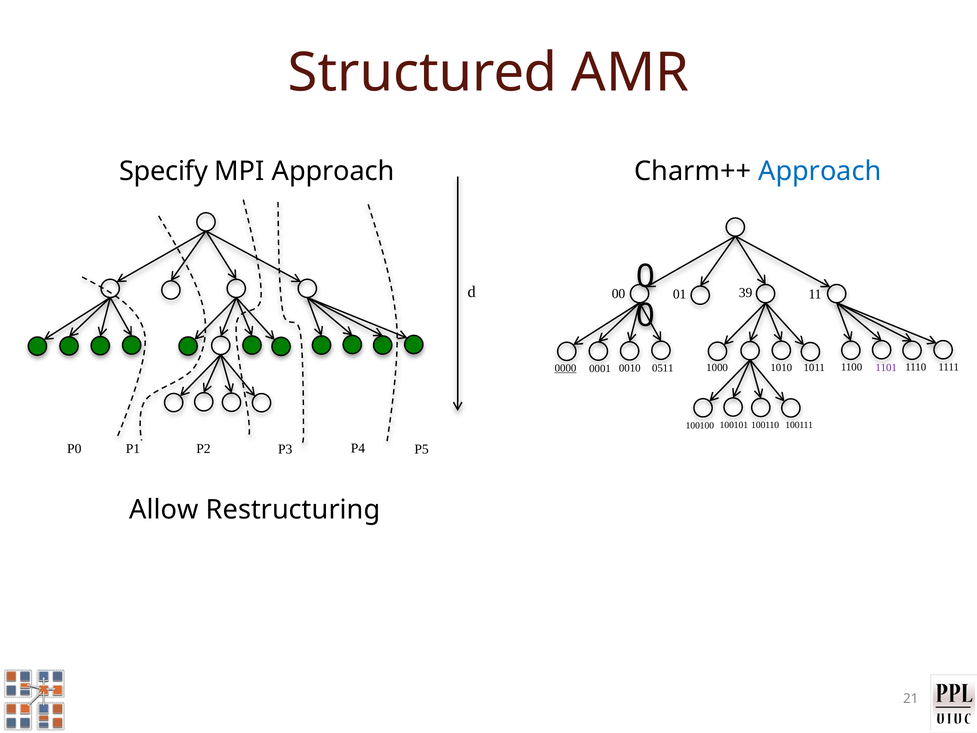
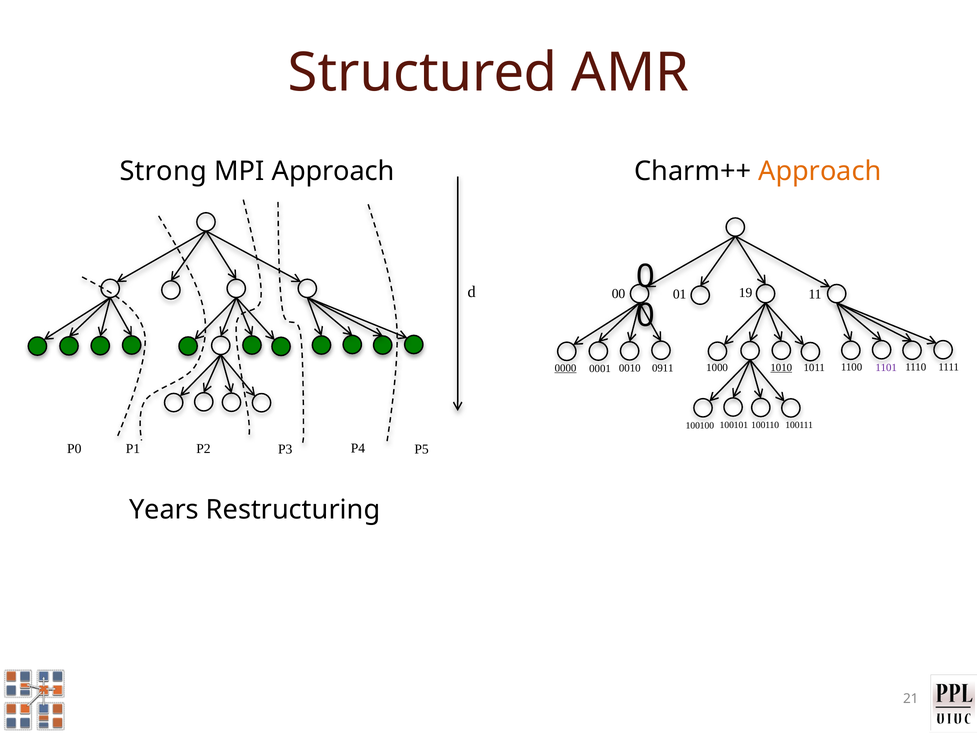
Specify: Specify -> Strong (163, 171)
Approach colour: blue -> orange (820, 171)
39: 39 -> 19 (746, 293)
1010 underline: none -> present (781, 368)
0511: 0511 -> 0911 (663, 368)
Allow: Allow -> Years (164, 509)
